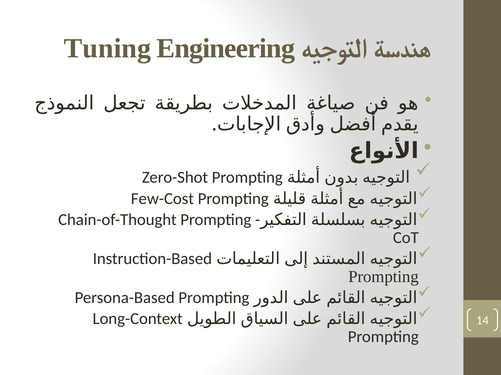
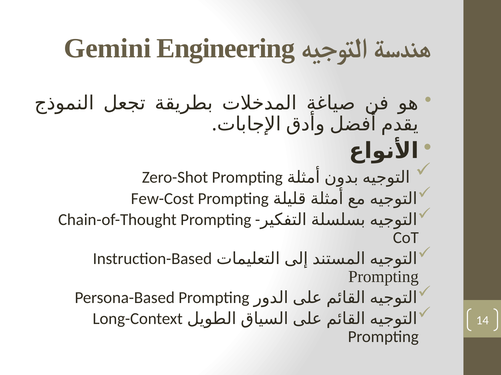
Tuning: Tuning -> Gemini (108, 48)
